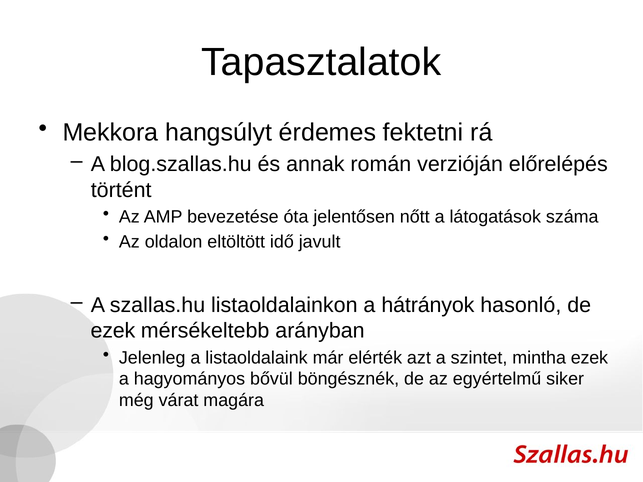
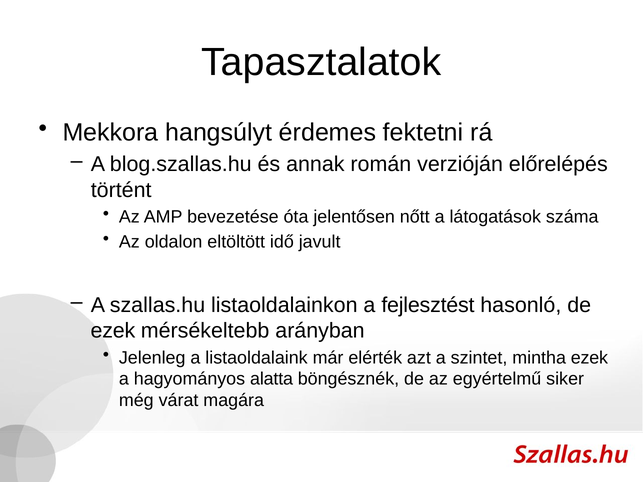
hátrányok: hátrányok -> fejlesztést (428, 305)
bővül: bővül -> alatta (272, 379)
